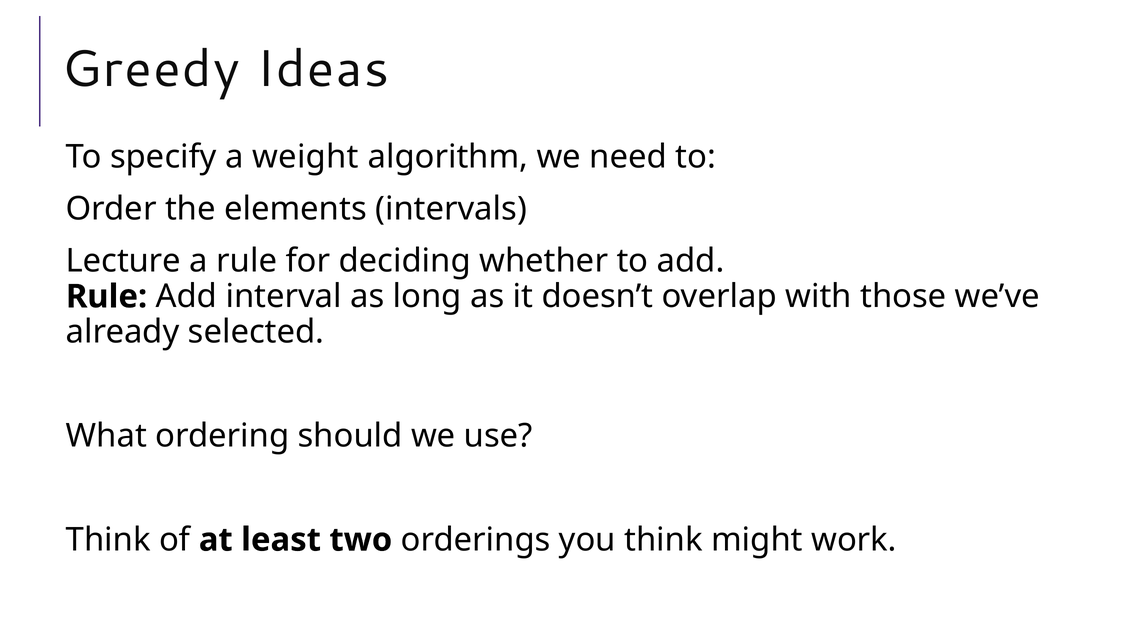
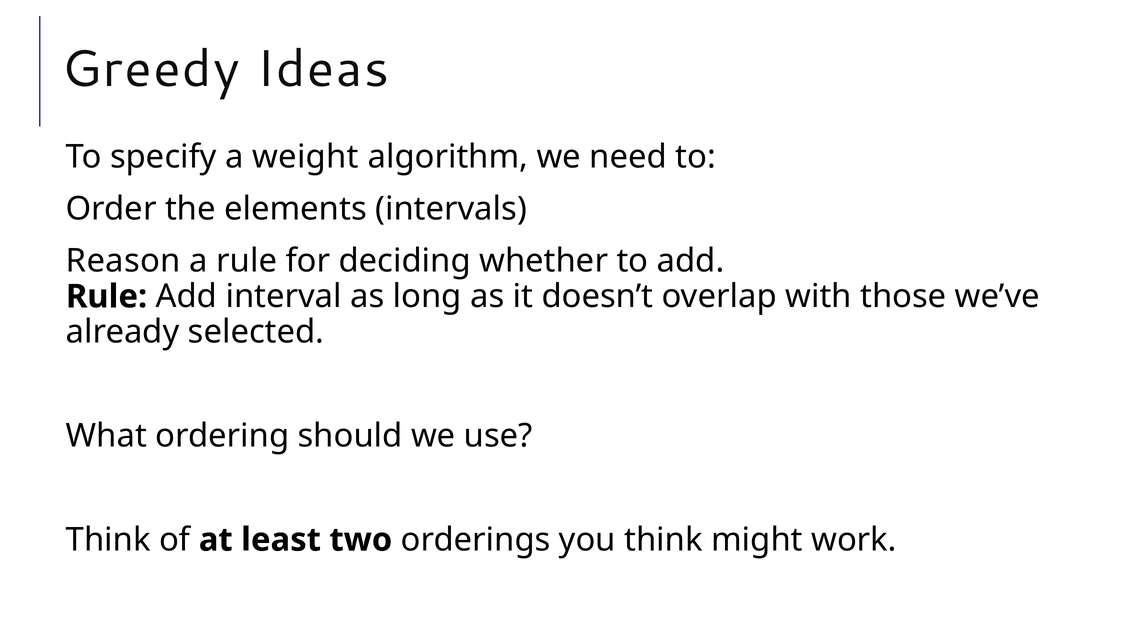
Lecture: Lecture -> Reason (123, 261)
